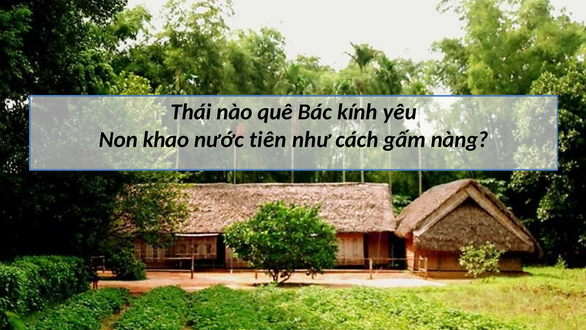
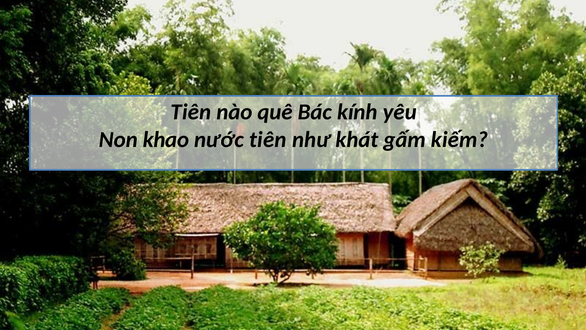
Thái: Thái -> Tiên (191, 112)
cách: cách -> khát (357, 139)
nàng: nàng -> kiếm (460, 139)
